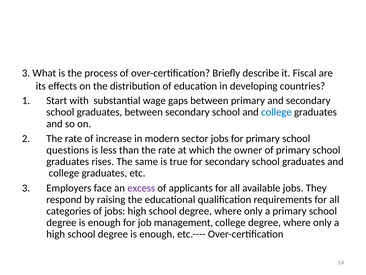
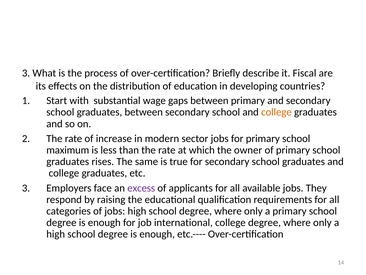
college colour: blue -> orange (276, 112)
questions: questions -> maximum (68, 150)
management: management -> international (183, 222)
